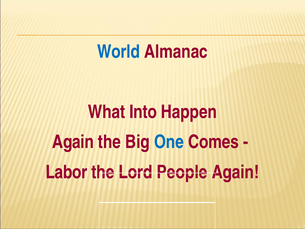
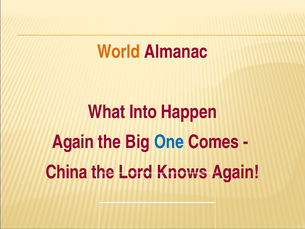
World colour: blue -> orange (119, 52)
Labor: Labor -> China (66, 172)
People: People -> Knows (182, 172)
